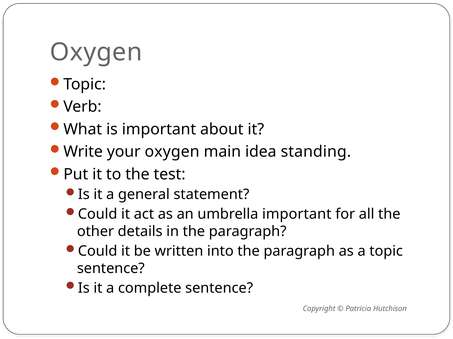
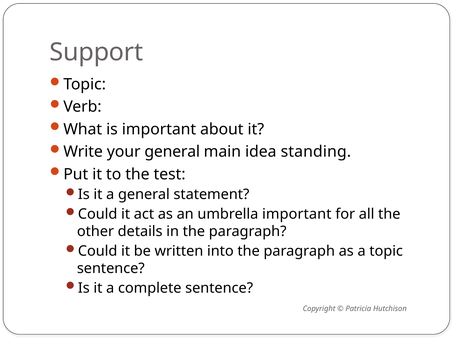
Oxygen: Oxygen -> Support (96, 52)
your oxygen: oxygen -> general (172, 152)
